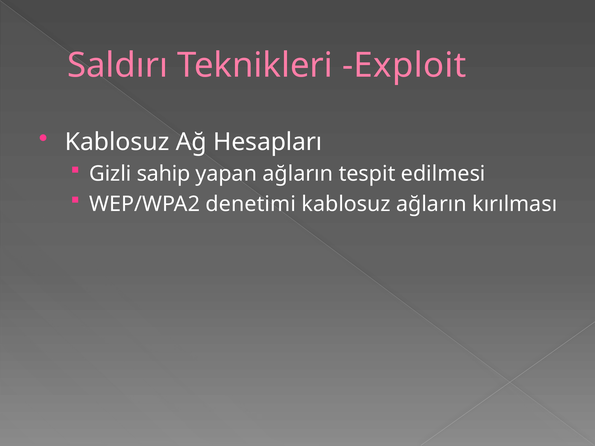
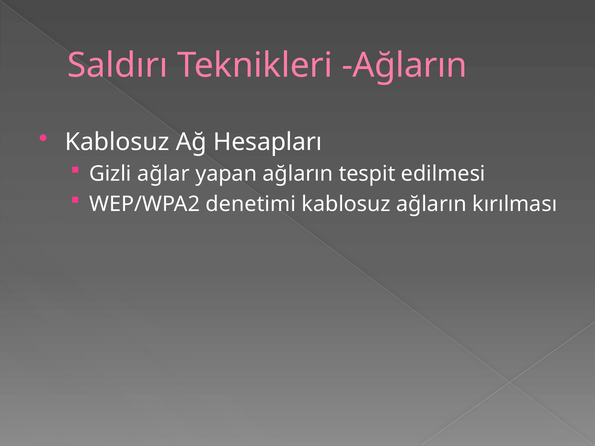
Teknikleri Exploit: Exploit -> Ağların (405, 65)
sahip: sahip -> ağlar (163, 174)
